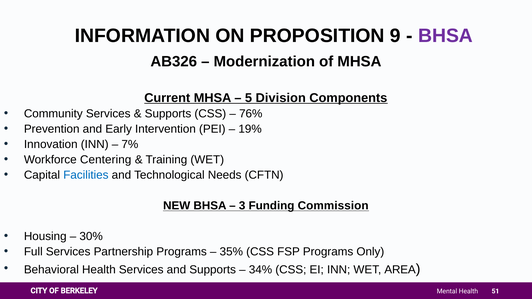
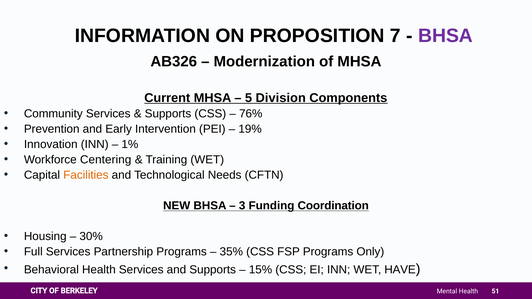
9: 9 -> 7 (395, 36)
7%: 7% -> 1% (130, 145)
Facilities colour: blue -> orange (86, 175)
Commission: Commission -> Coordination (333, 206)
34%: 34% -> 15% (260, 270)
AREA: AREA -> HAVE (400, 270)
